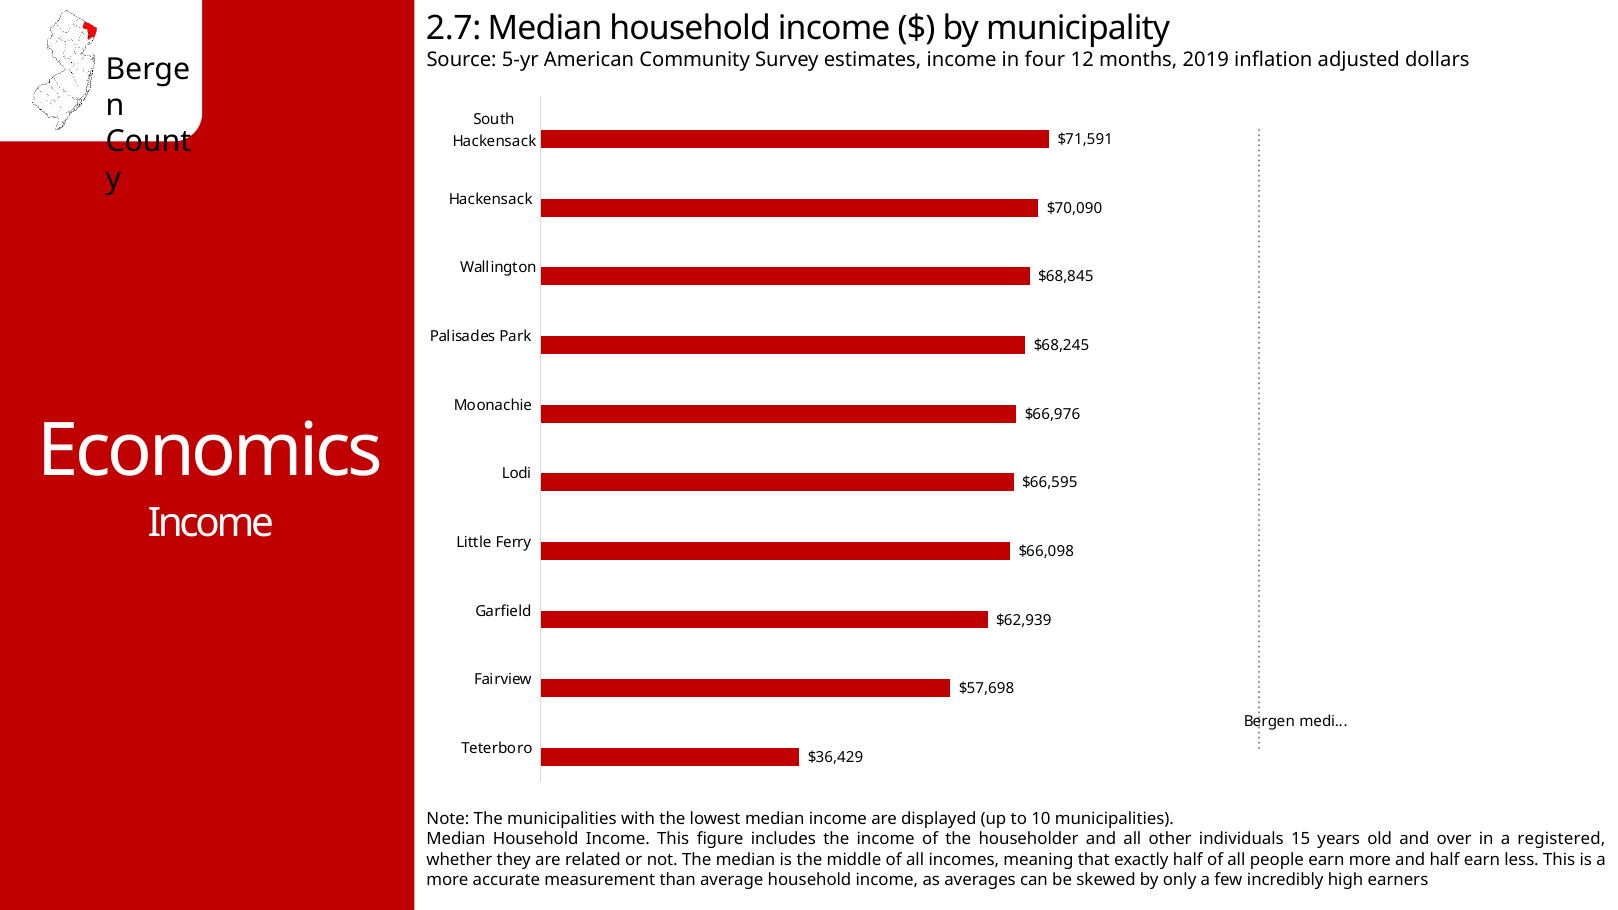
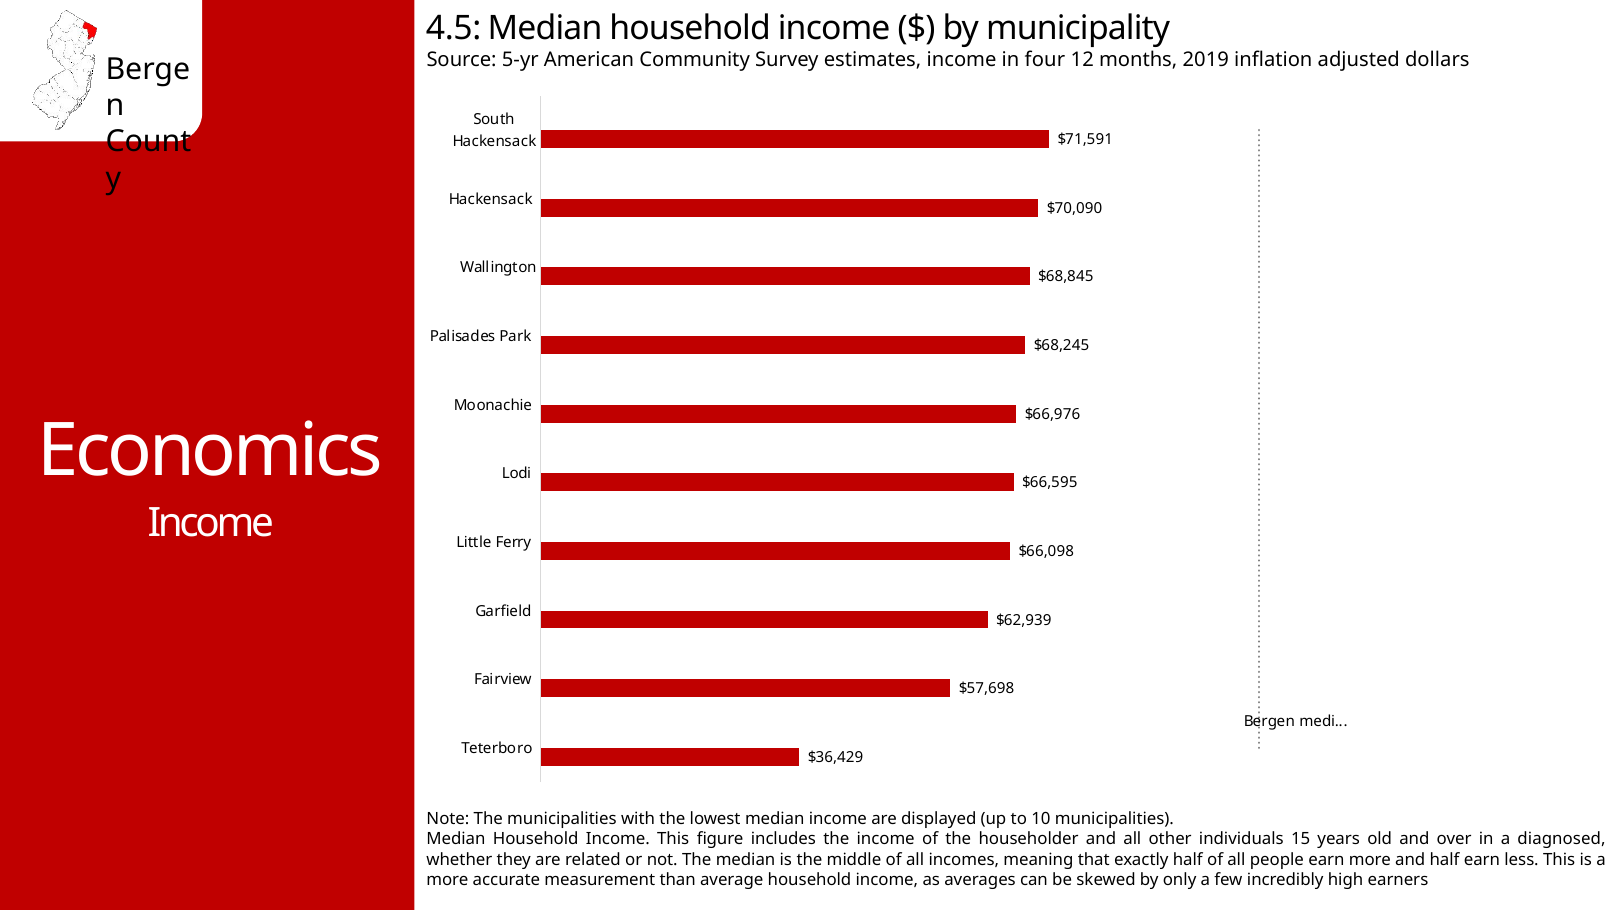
2.7: 2.7 -> 4.5 (454, 29)
registered: registered -> diagnosed (1562, 839)
